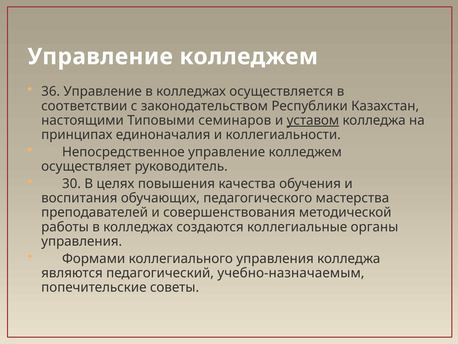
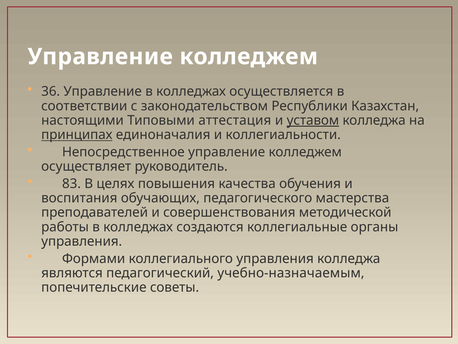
семинаров: семинаров -> аттестация (235, 120)
принципах underline: none -> present (77, 135)
30: 30 -> 83 (71, 183)
